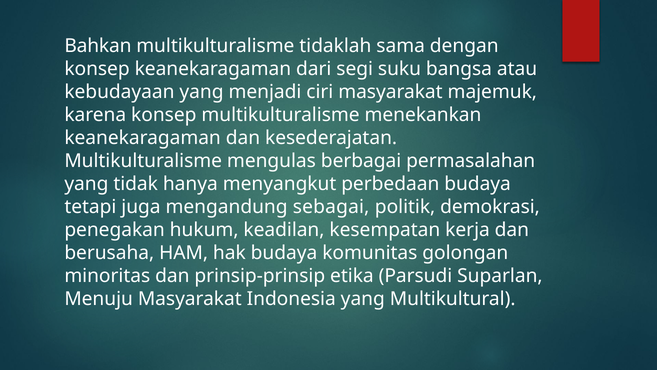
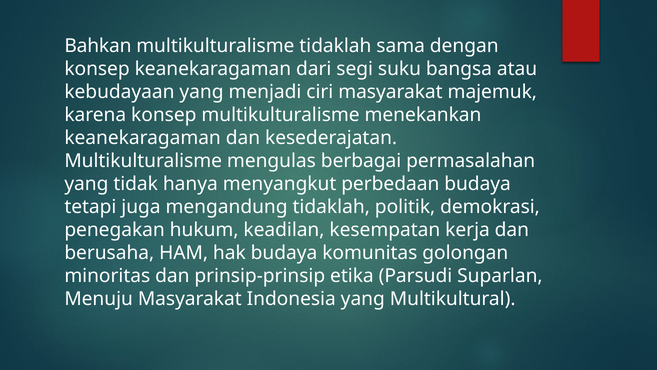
mengandung sebagai: sebagai -> tidaklah (331, 207)
